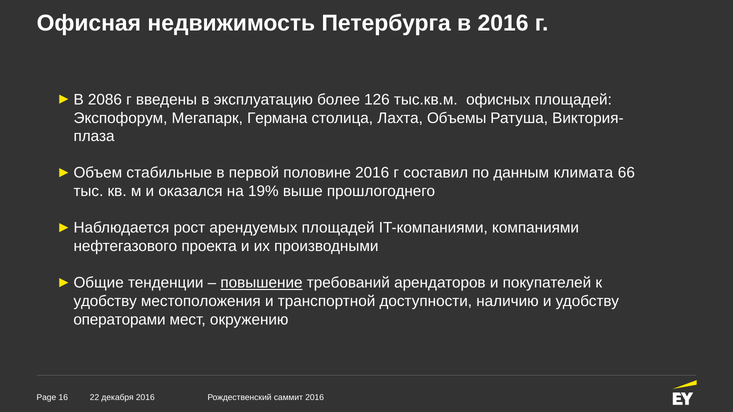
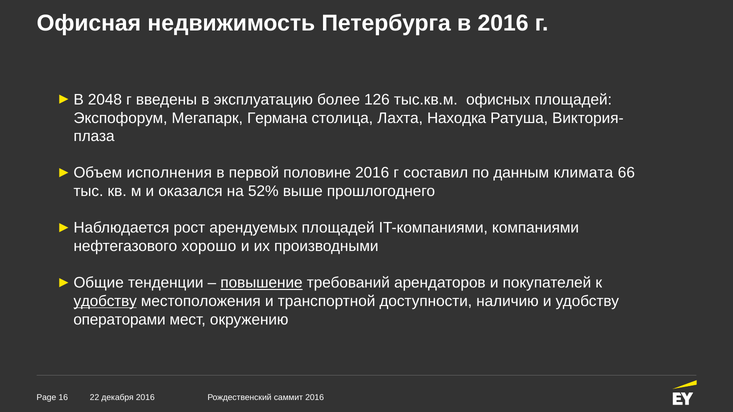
2086: 2086 -> 2048 (105, 100)
Объемы: Объемы -> Находка (457, 118)
стабильные: стабильные -> исполнения (169, 173)
19%: 19% -> 52% (263, 191)
проекта: проекта -> хорошо (209, 246)
удобству underline: none -> present (105, 301)
